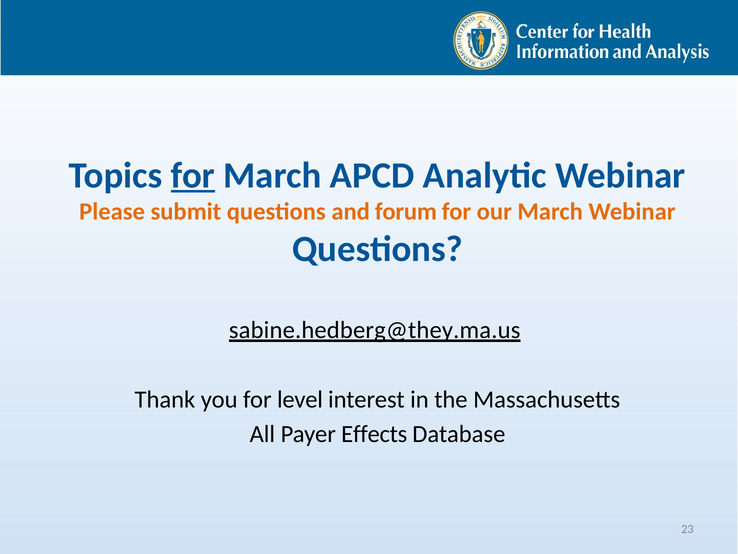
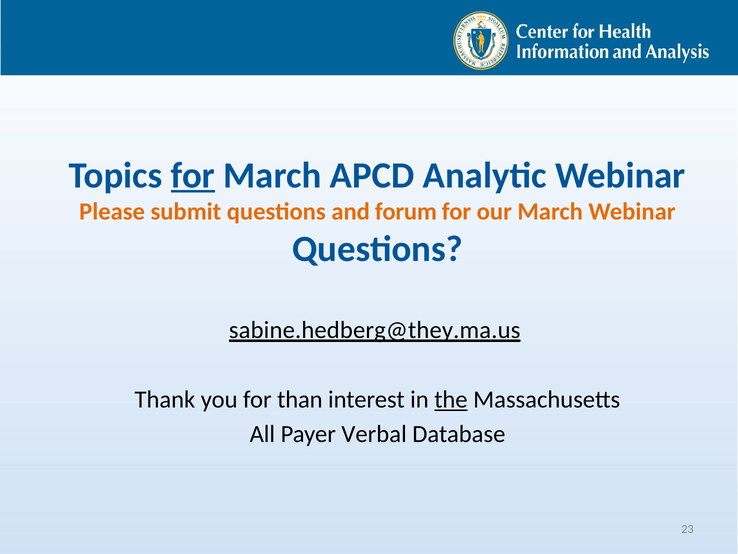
level: level -> than (300, 399)
the underline: none -> present (451, 399)
Effects: Effects -> Verbal (374, 434)
